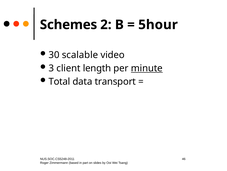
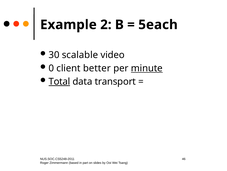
Schemes: Schemes -> Example (68, 25)
5hour: 5hour -> 5each (158, 25)
3: 3 -> 0 (51, 68)
length: length -> better (97, 68)
Total underline: none -> present (59, 81)
